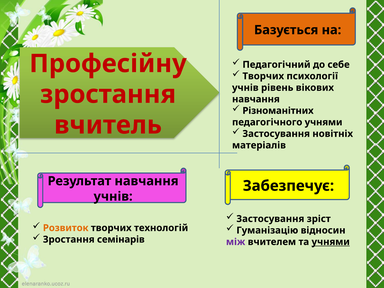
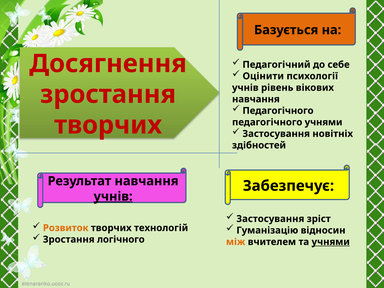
Професійну: Професійну -> Досягнення (108, 64)
Творчих: Творчих -> Оцінити (263, 76)
Різноманітних: Різноманітних -> Педагогічного (278, 111)
вчитель: вчитель -> творчих (108, 125)
матеріалів: матеріалів -> здібностей (259, 145)
учнів underline: none -> present (113, 196)
семінарів: семінарів -> логічного (121, 239)
між colour: purple -> orange (236, 242)
